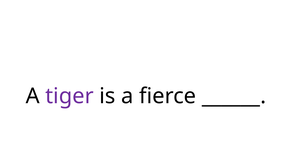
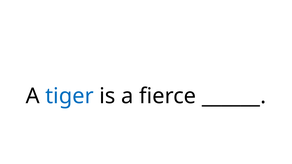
tiger colour: purple -> blue (69, 96)
